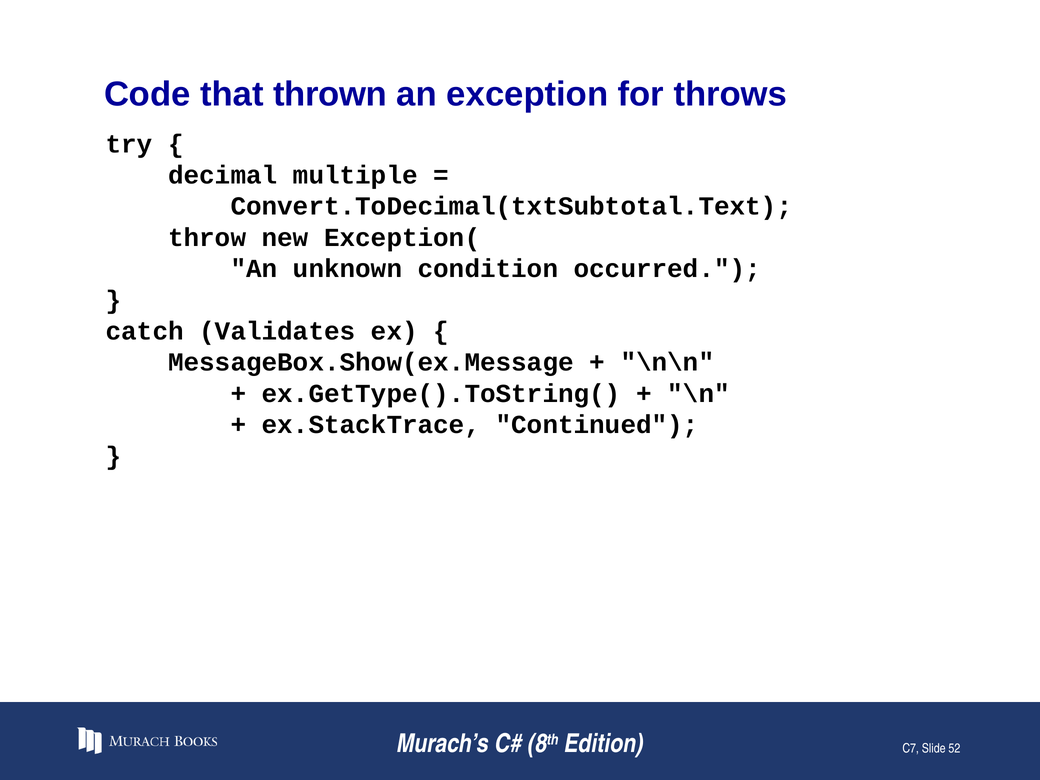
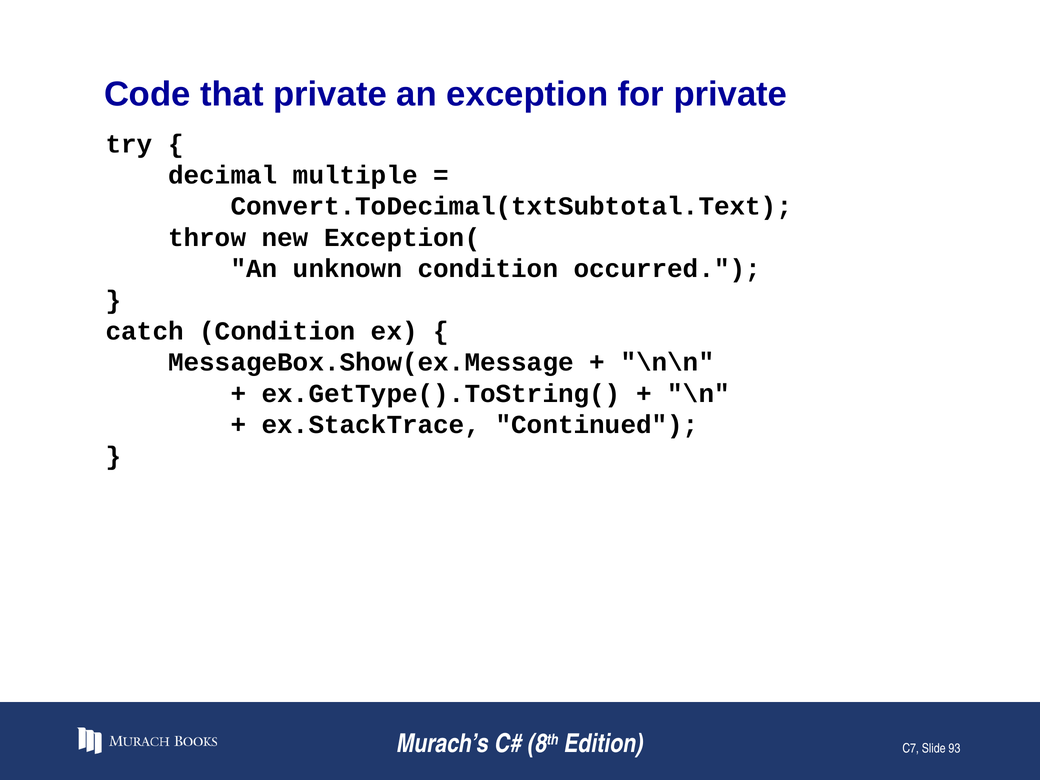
that thrown: thrown -> private (330, 94)
for throws: throws -> private (730, 94)
catch Validates: Validates -> Condition (277, 331)
52: 52 -> 93 (954, 748)
